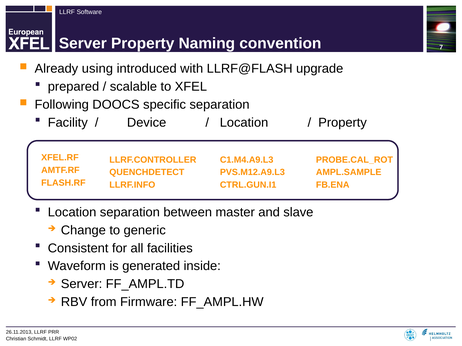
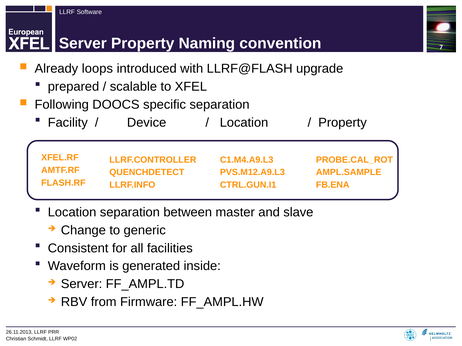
using: using -> loops (97, 69)
